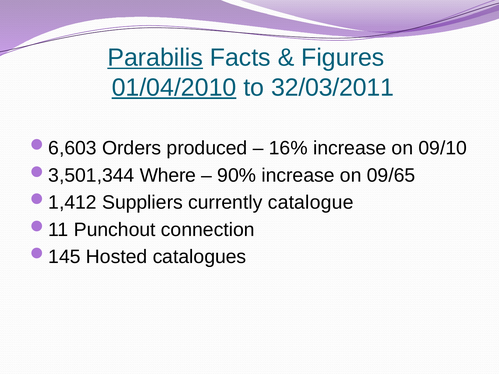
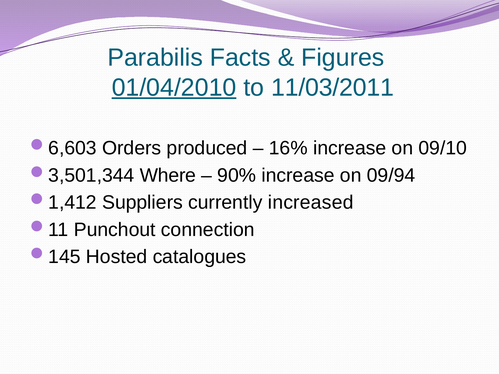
Parabilis underline: present -> none (155, 58)
32/03/2011: 32/03/2011 -> 11/03/2011 (333, 88)
09/65: 09/65 -> 09/94 (391, 175)
catalogue: catalogue -> increased (311, 203)
